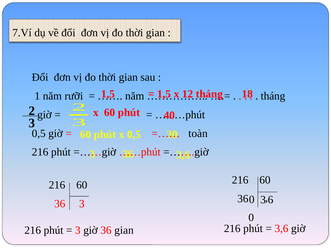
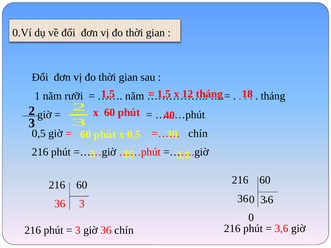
7.Ví: 7.Ví -> 0.Ví (22, 33)
toàn: toàn -> chín (198, 134)
36 gian: gian -> chín (124, 230)
